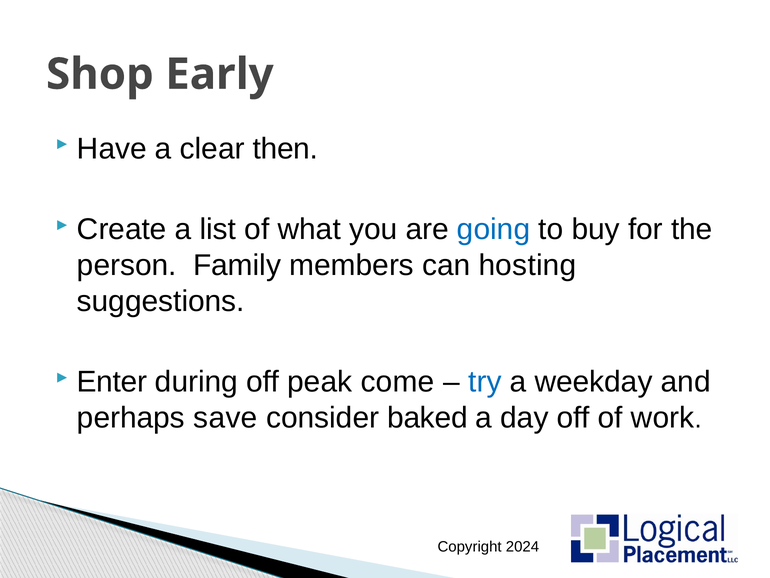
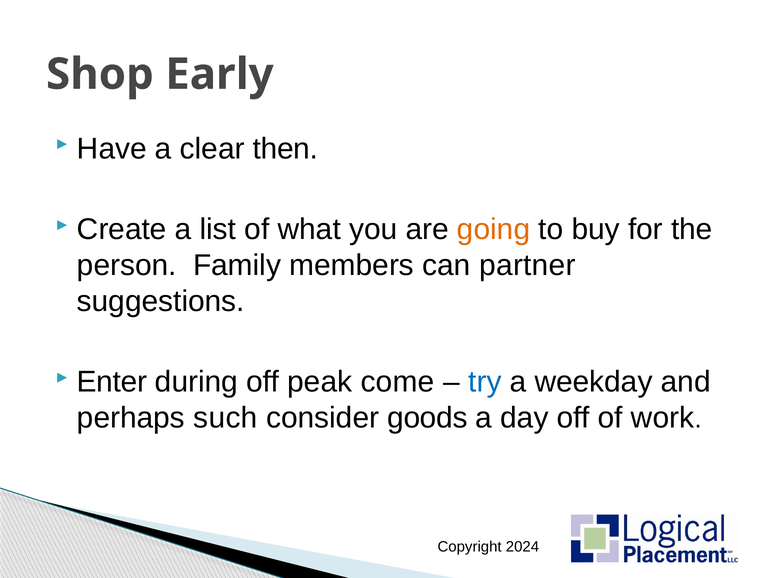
going colour: blue -> orange (494, 229)
hosting: hosting -> partner (527, 265)
save: save -> such (225, 417)
baked: baked -> goods (427, 417)
